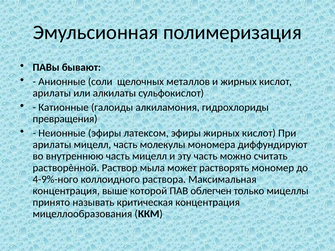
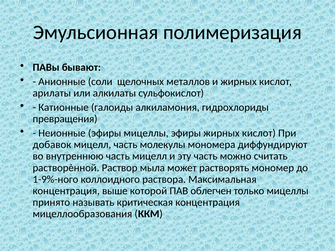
эфиры латексом: латексом -> мицеллы (146, 133)
арилаты: арилаты -> добавок (52, 145)
4-9%-ного: 4-9%-ного -> 1-9%-ного (55, 179)
